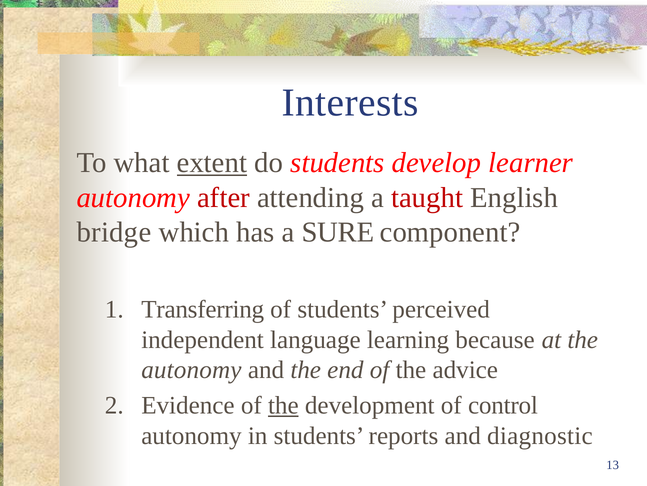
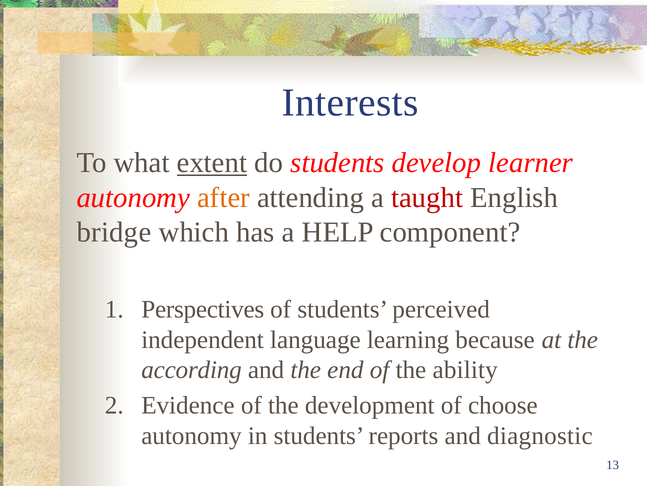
after colour: red -> orange (224, 197)
SURE: SURE -> HELP (338, 232)
Transferring: Transferring -> Perspectives (203, 309)
autonomy: autonomy -> according (192, 370)
advice: advice -> ability (465, 370)
the underline: present -> none (283, 405)
control: control -> choose (503, 405)
